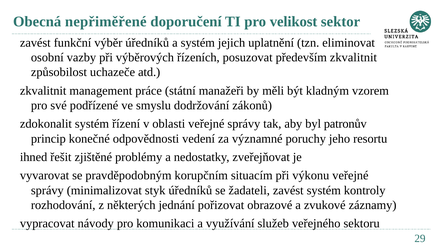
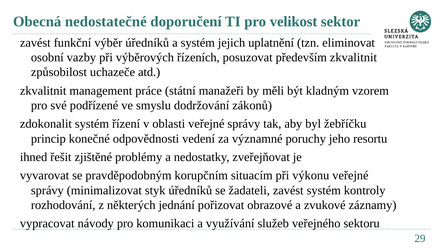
nepřiměřené: nepřiměřené -> nedostatečné (106, 21)
patronův: patronův -> žebříčku (345, 124)
